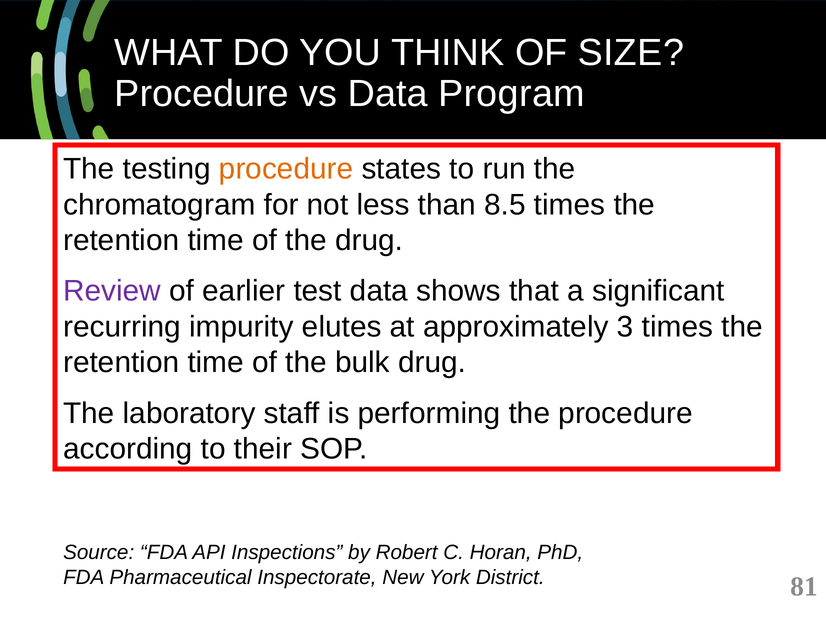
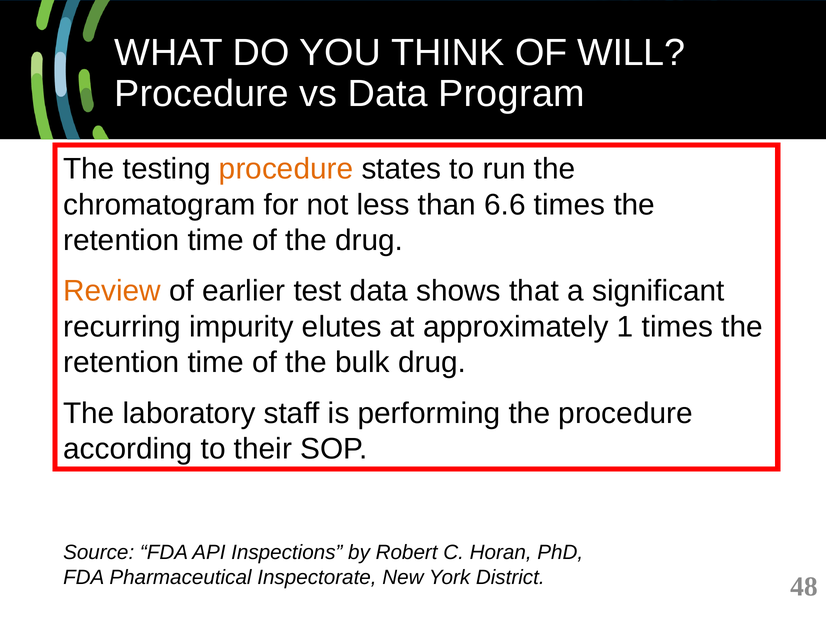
SIZE: SIZE -> WILL (631, 53)
8.5: 8.5 -> 6.6 (505, 205)
Review colour: purple -> orange (112, 291)
3: 3 -> 1 (625, 327)
81: 81 -> 48 (804, 587)
